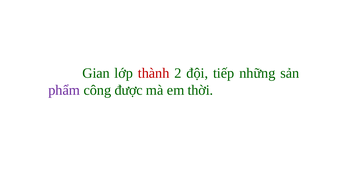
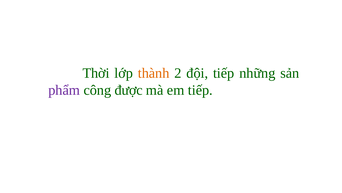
Gian: Gian -> Thời (96, 73)
thành colour: red -> orange (154, 73)
em thời: thời -> tiếp (200, 90)
